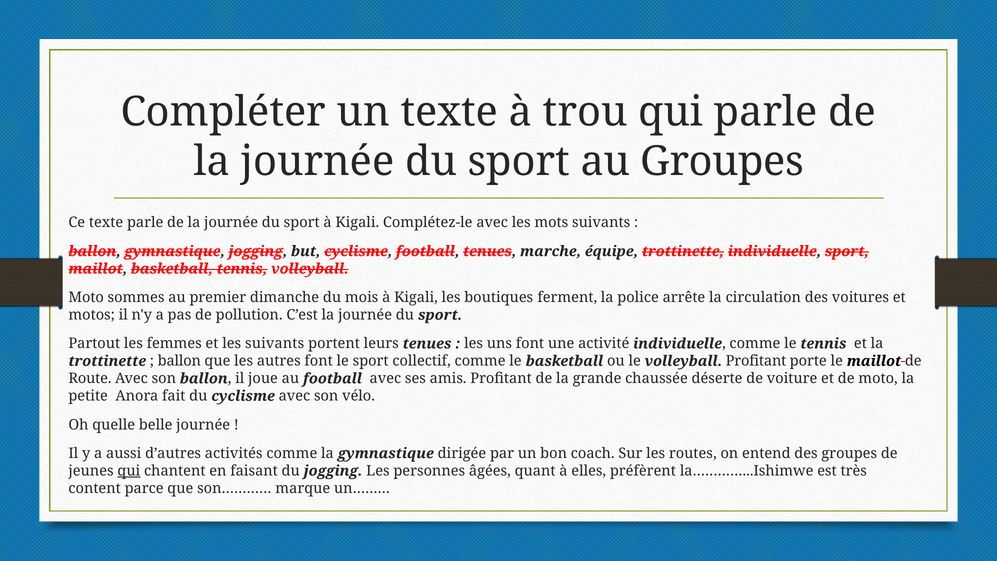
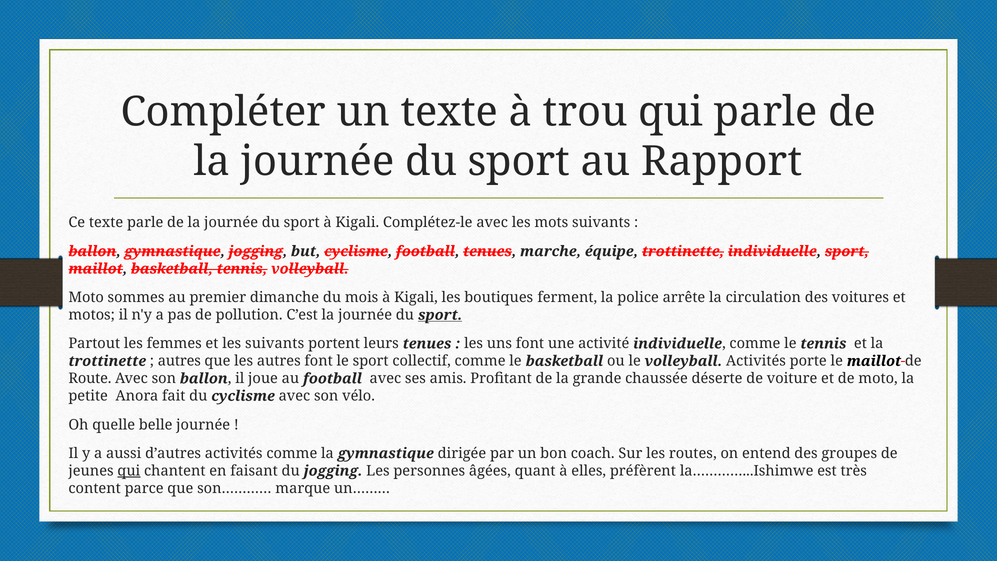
au Groupes: Groupes -> Rapport (722, 162)
sport underline: none -> present (440, 315)
ballon: ballon -> autres (179, 361)
volleyball Profitant: Profitant -> Activités (756, 361)
